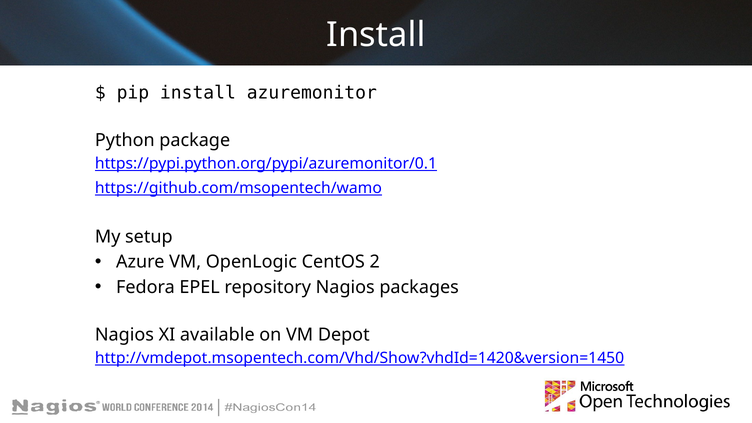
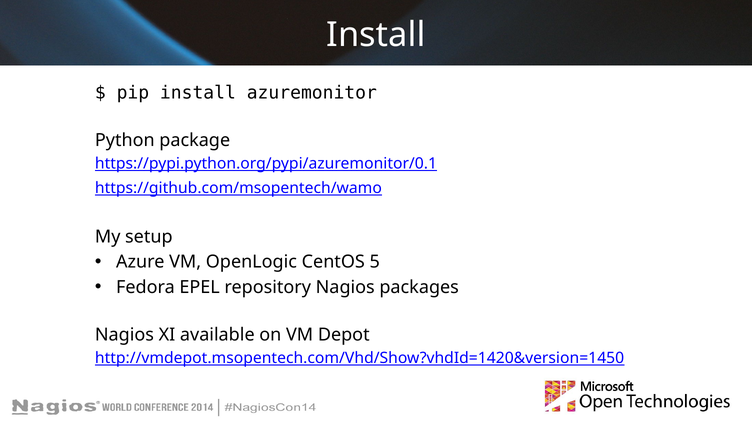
2: 2 -> 5 (375, 262)
